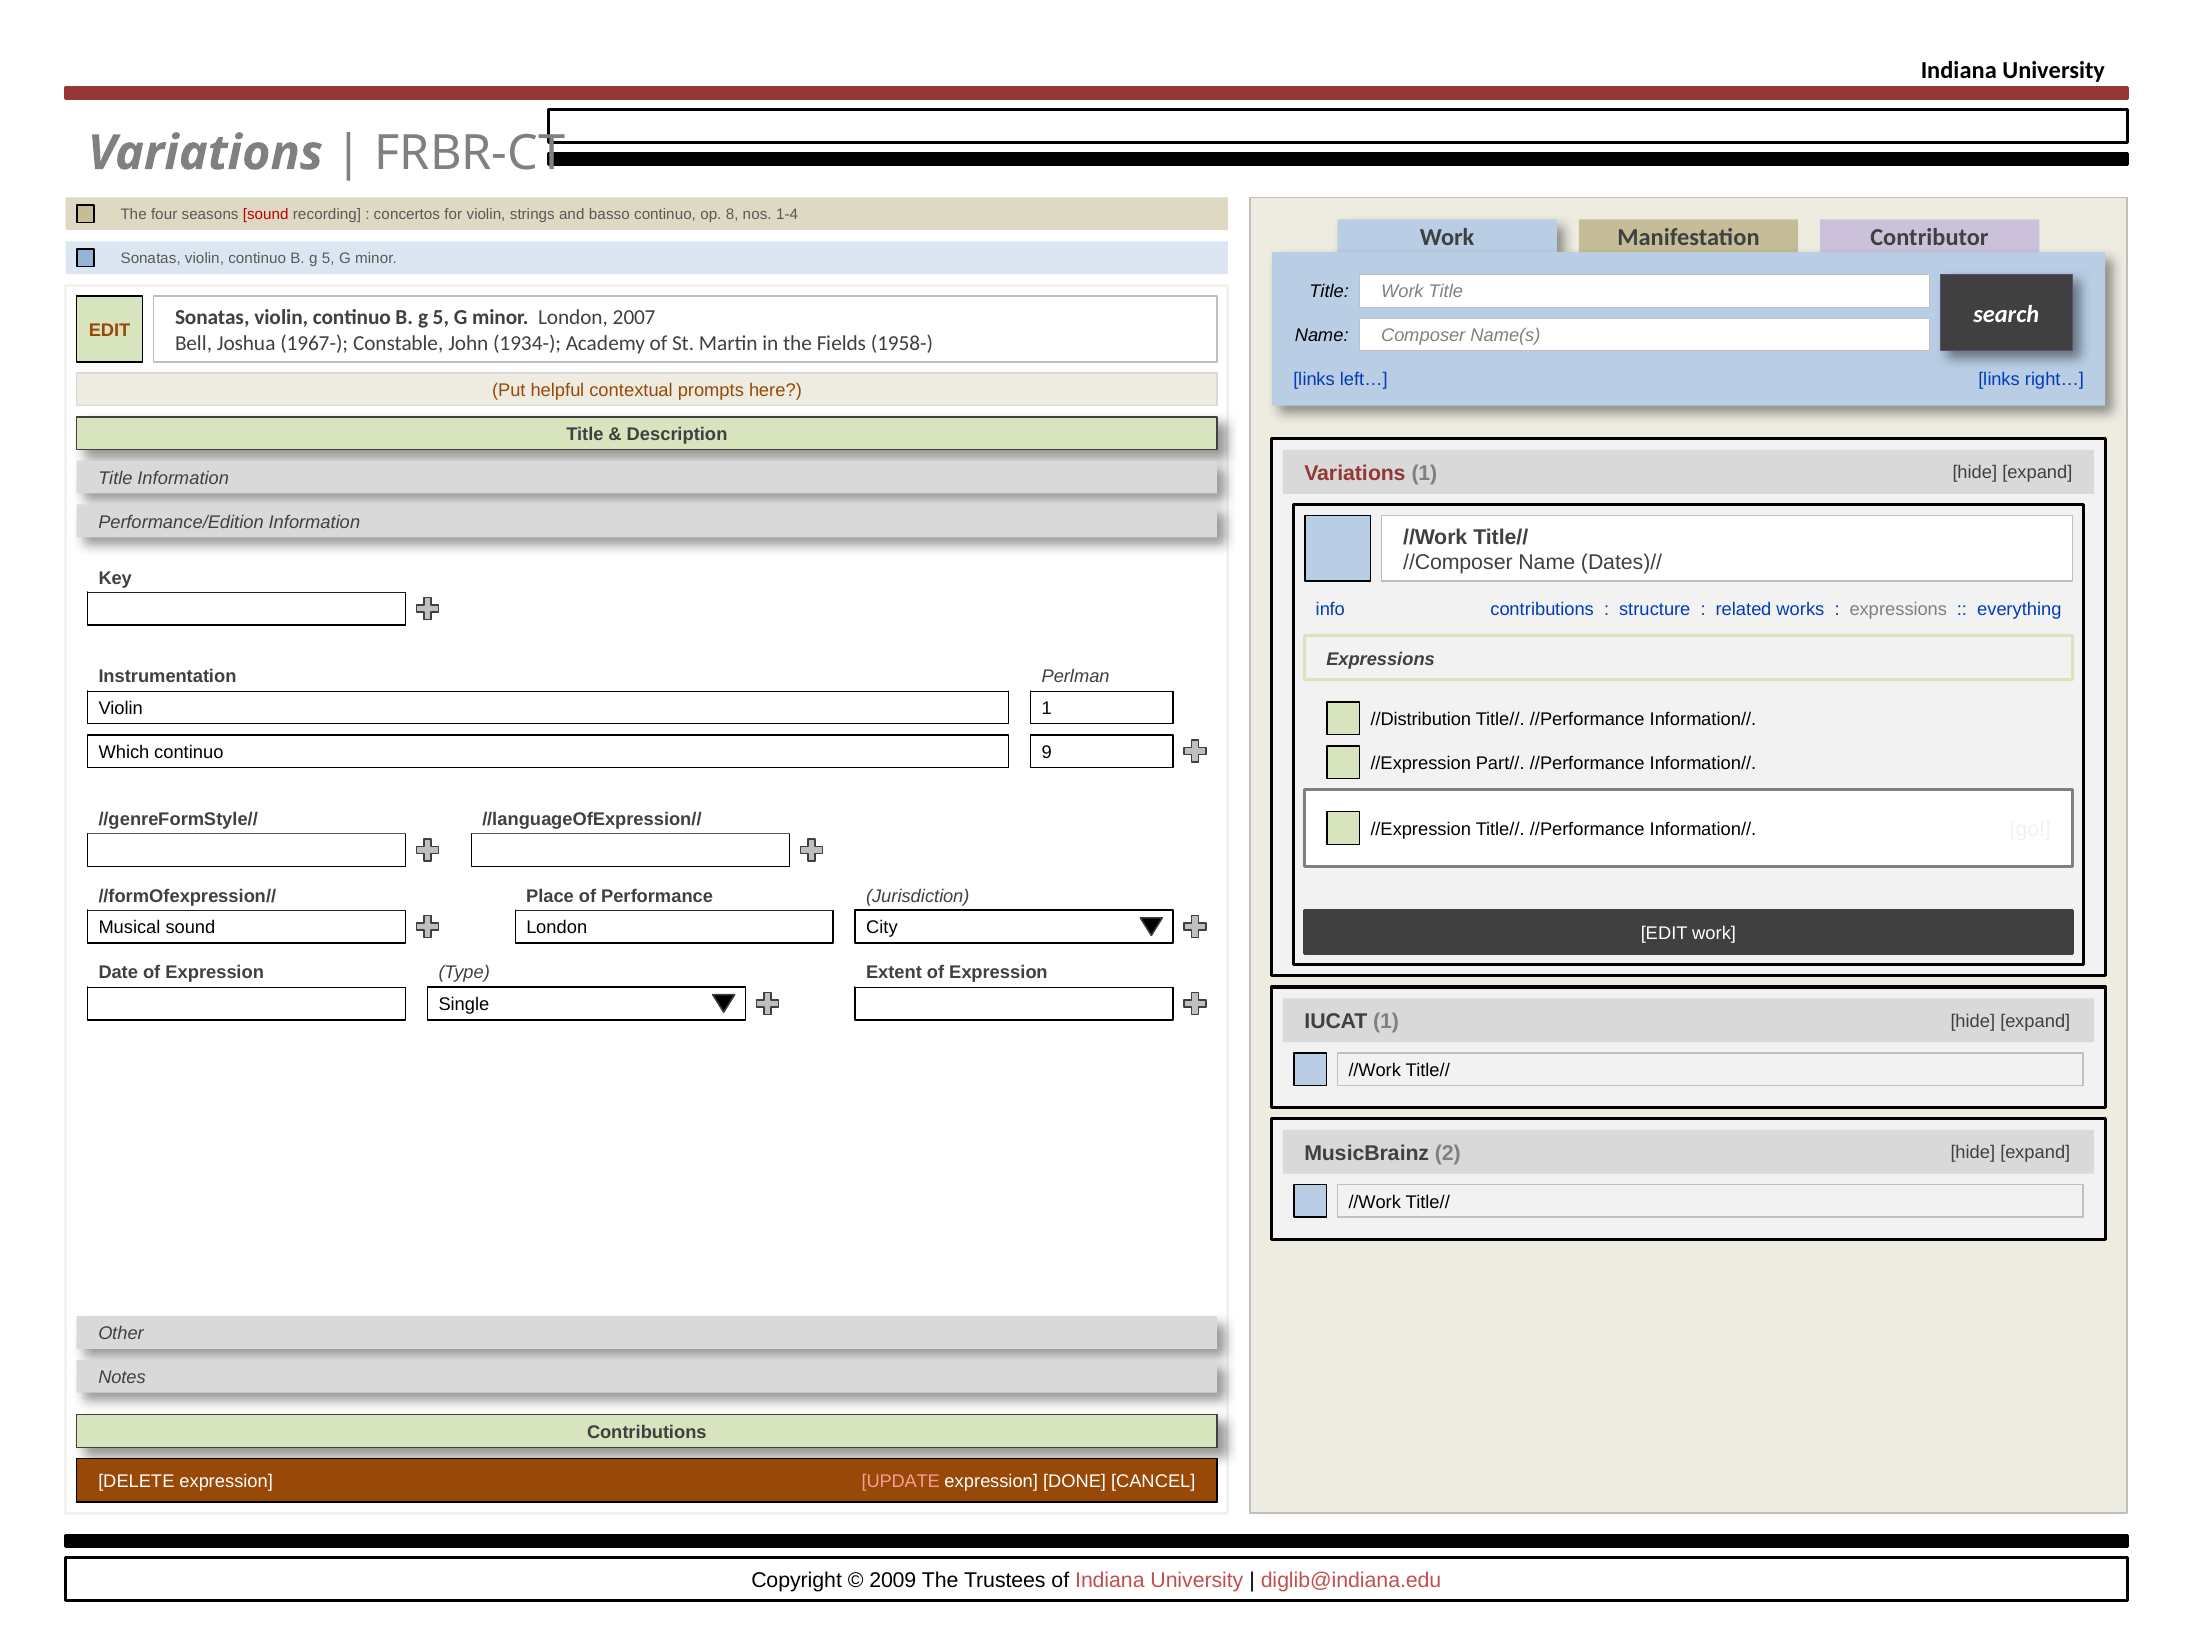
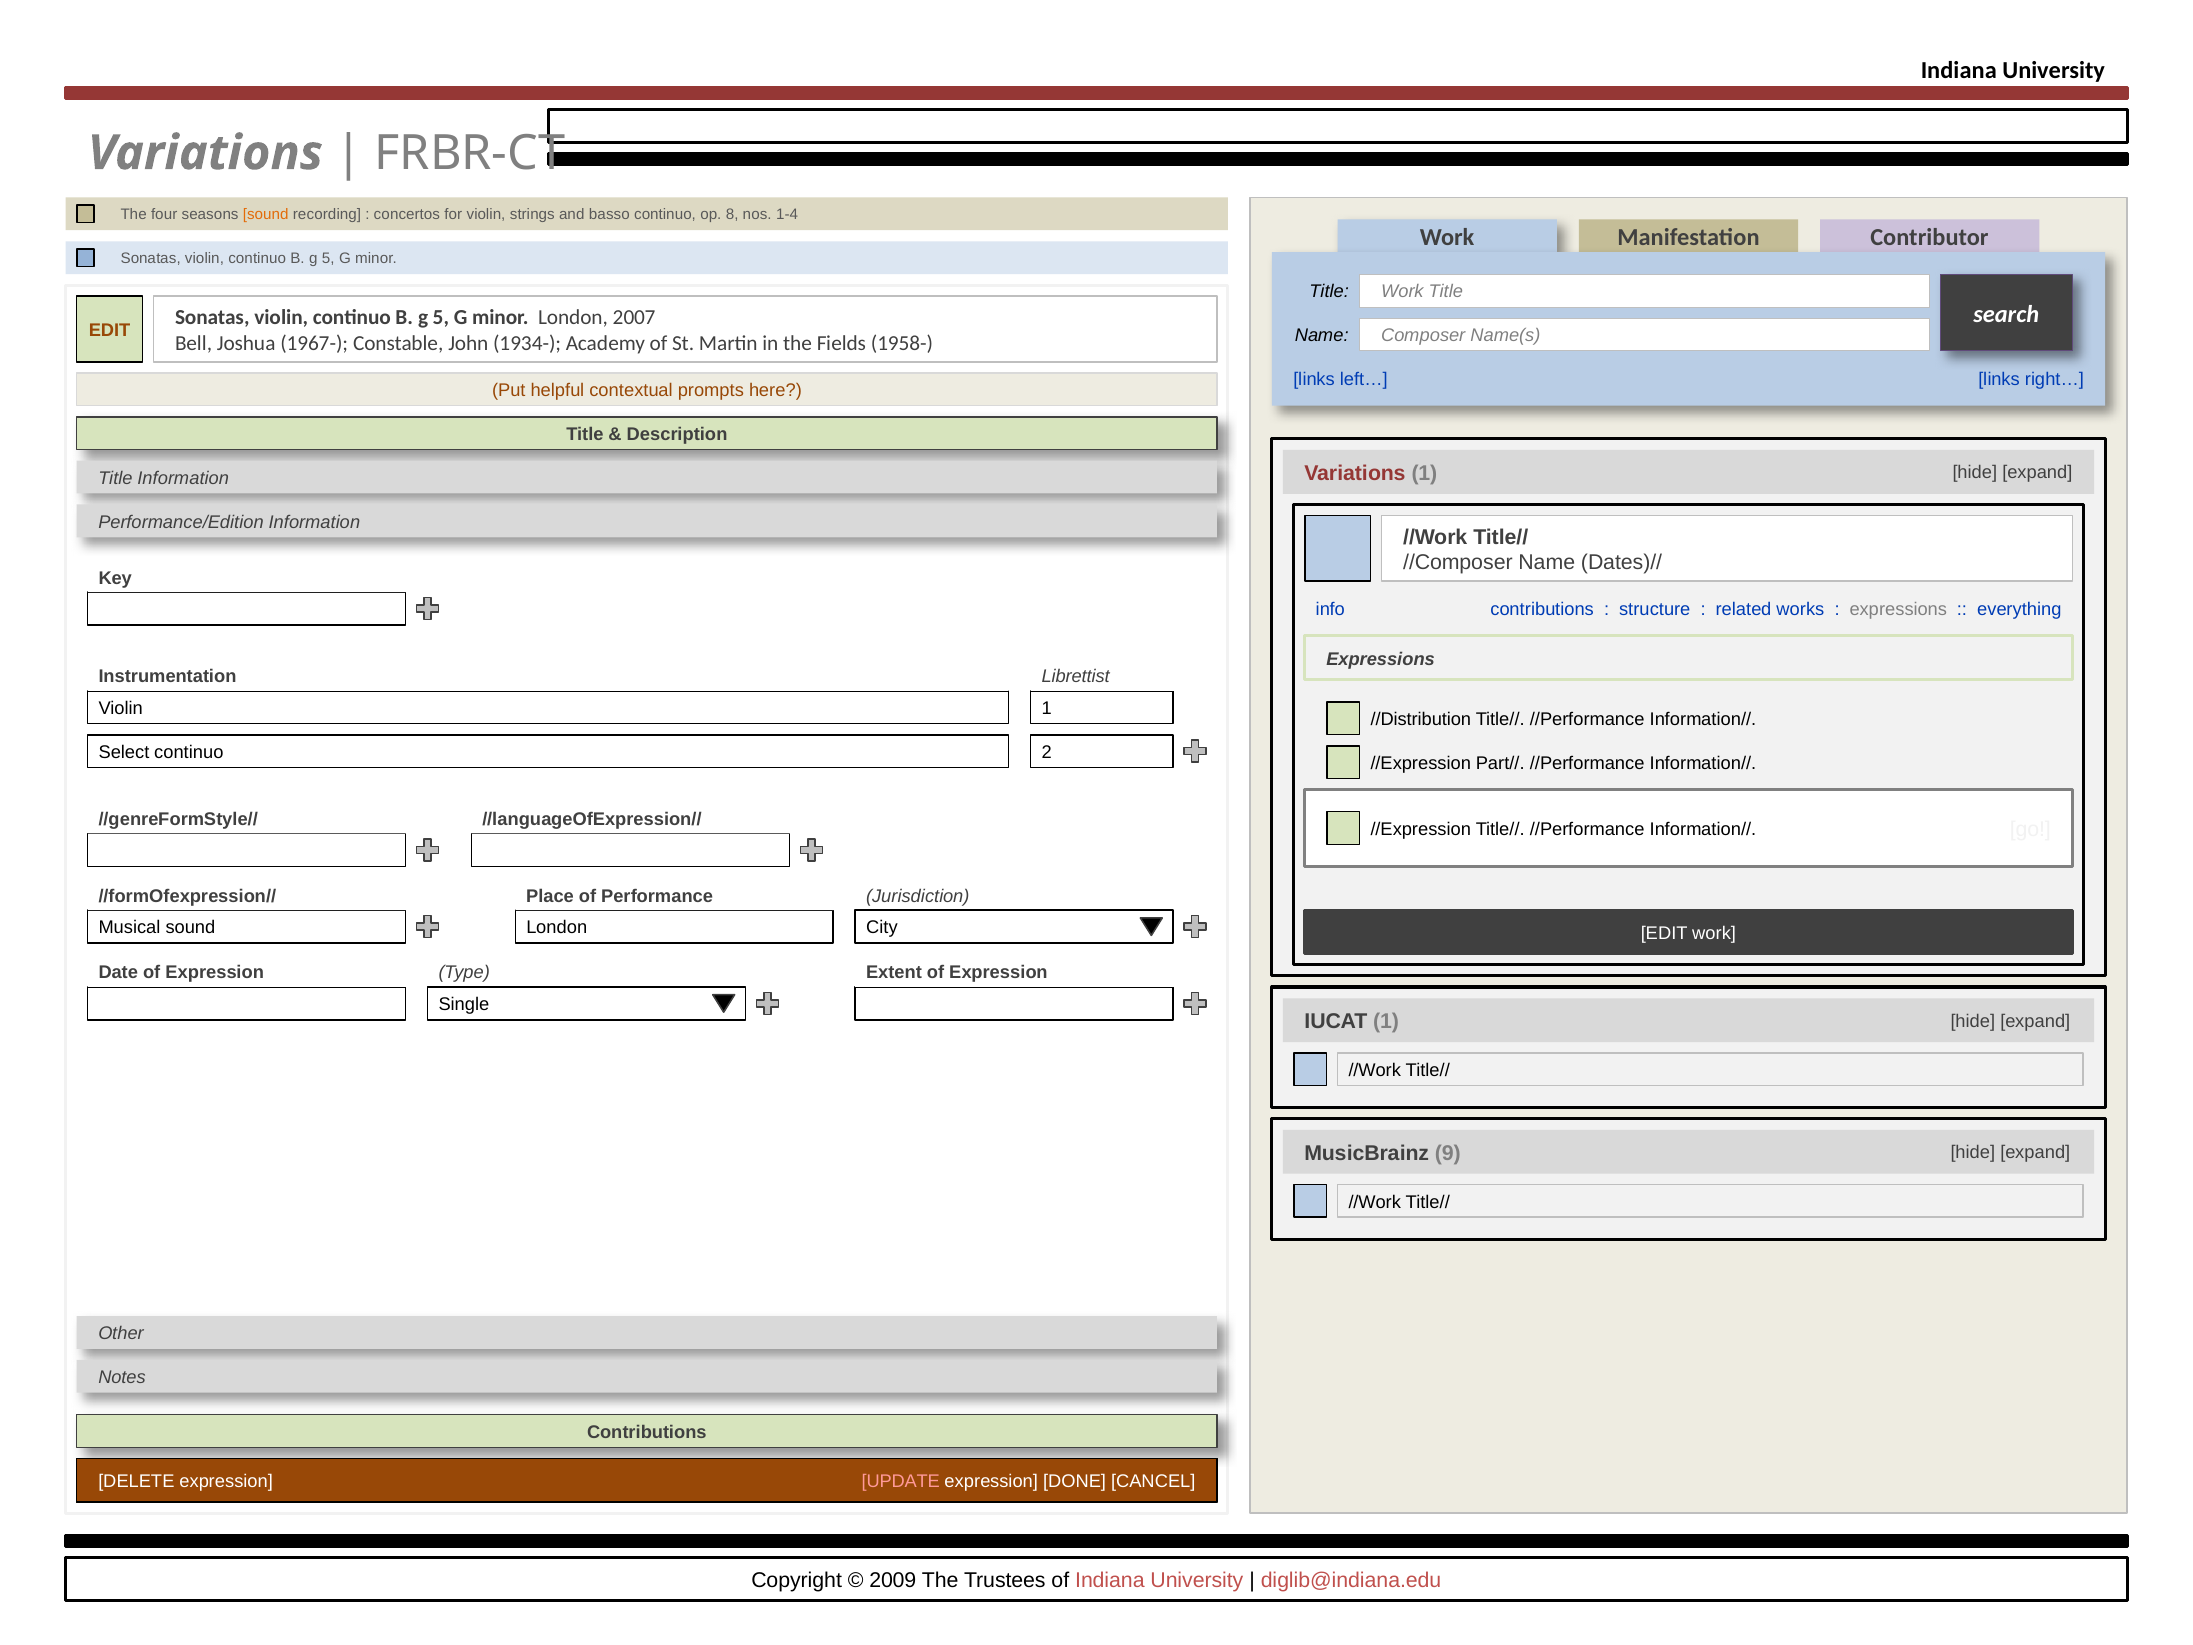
sound colour: red -> orange (266, 215)
Perlman: Perlman -> Librettist (1076, 677)
Which: Which -> Select (124, 752)
9: 9 -> 2 (1047, 752)
2: 2 -> 9 (1448, 1153)
